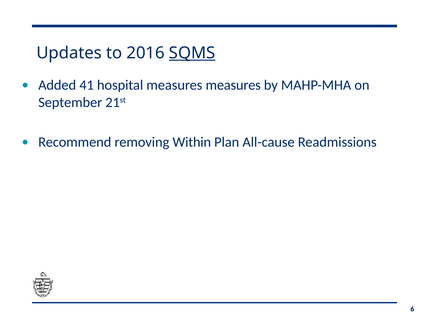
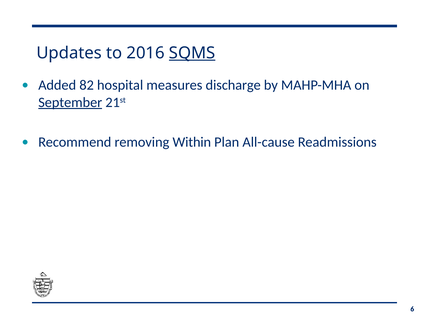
41: 41 -> 82 (87, 85)
measures measures: measures -> discharge (233, 85)
September underline: none -> present (70, 103)
